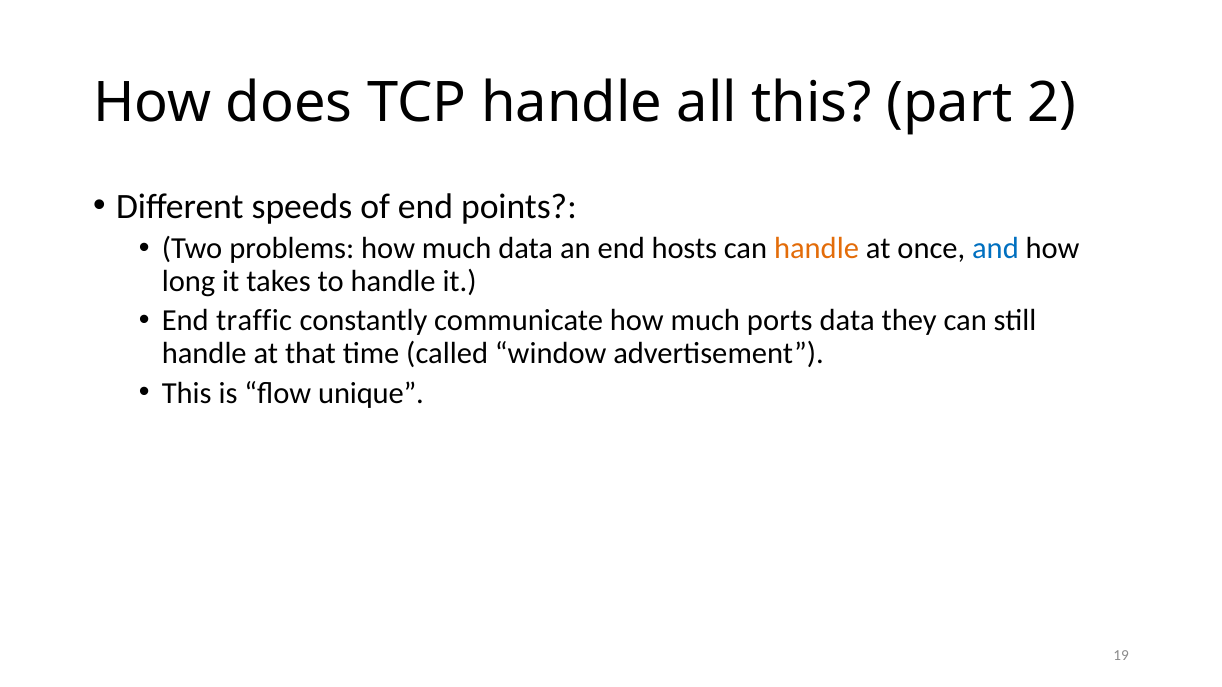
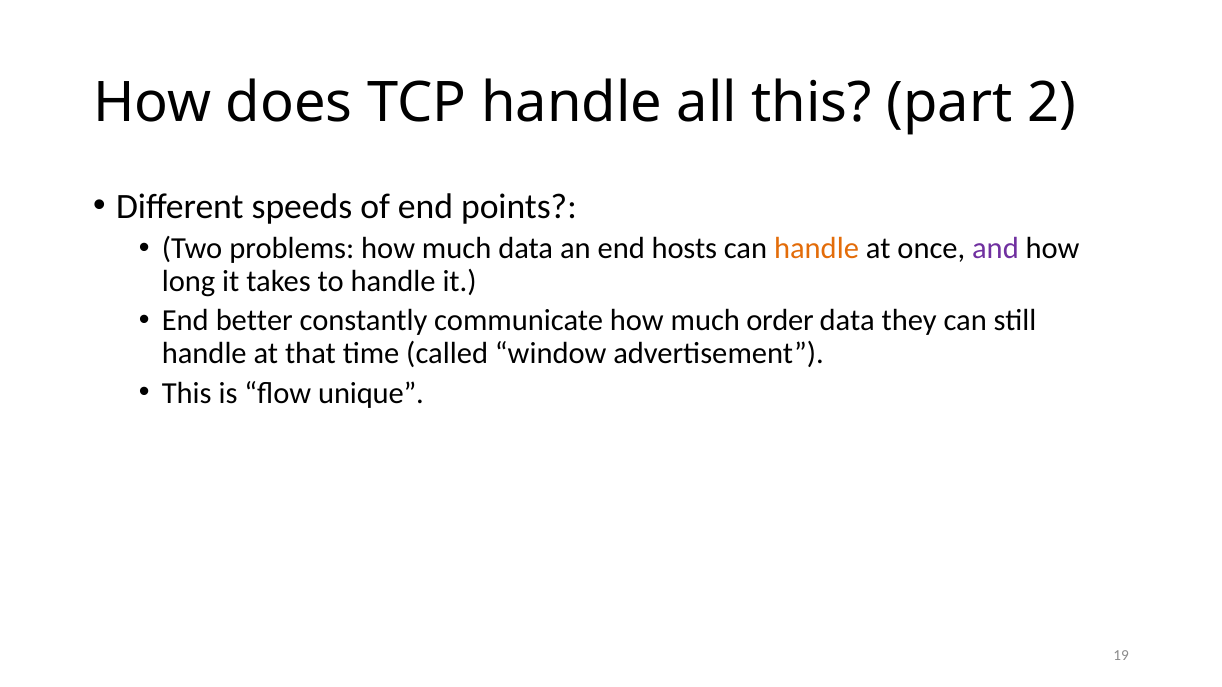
and colour: blue -> purple (995, 249)
traffic: traffic -> better (254, 321)
ports: ports -> order (780, 321)
